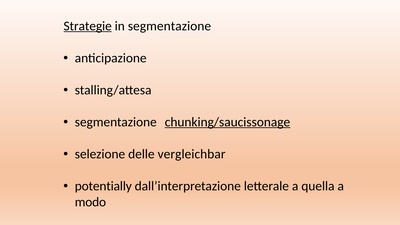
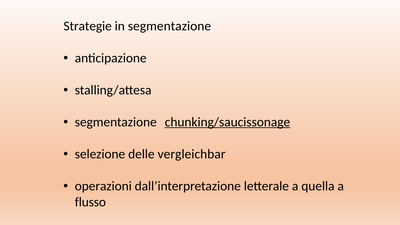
Strategie underline: present -> none (88, 26)
potentially: potentially -> operazioni (103, 186)
modo: modo -> flusso (90, 202)
